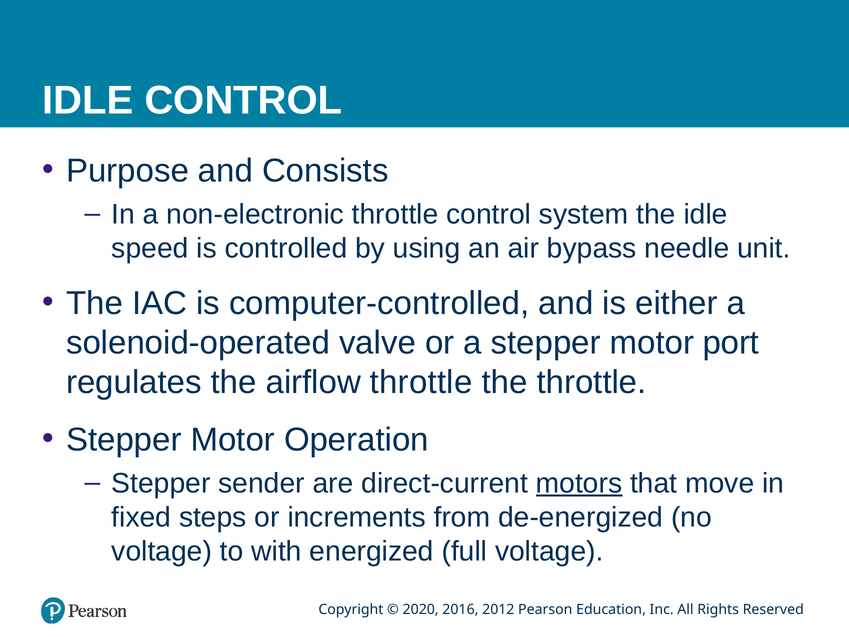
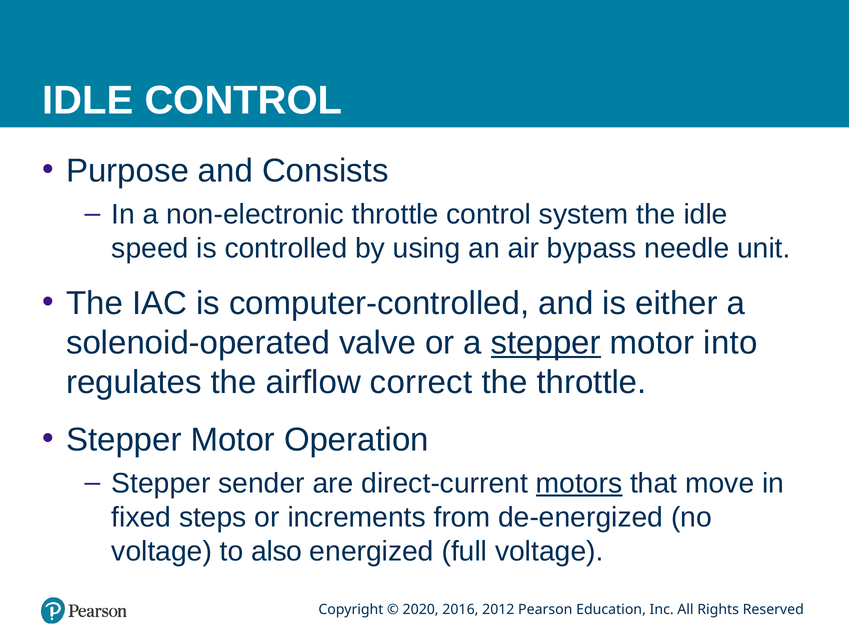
stepper underline: none -> present (546, 343)
port: port -> into (731, 343)
airflow throttle: throttle -> correct (421, 382)
with: with -> also (277, 551)
